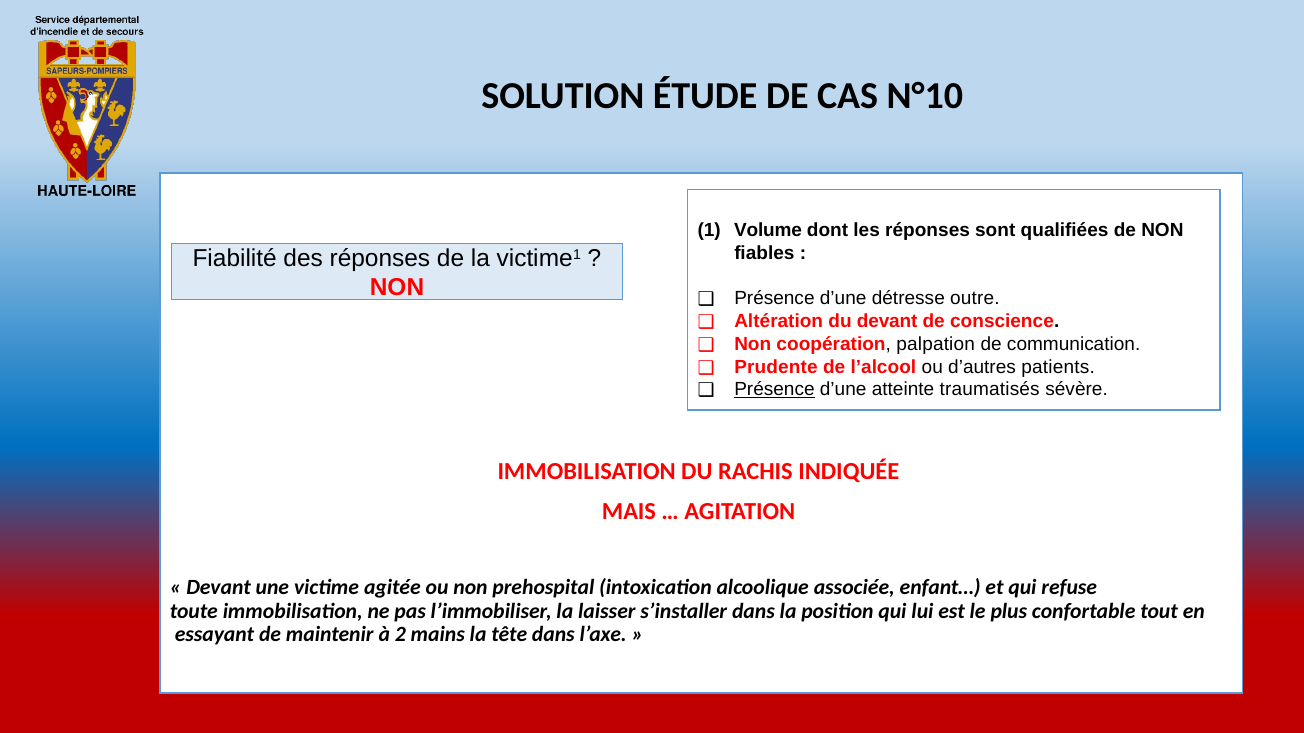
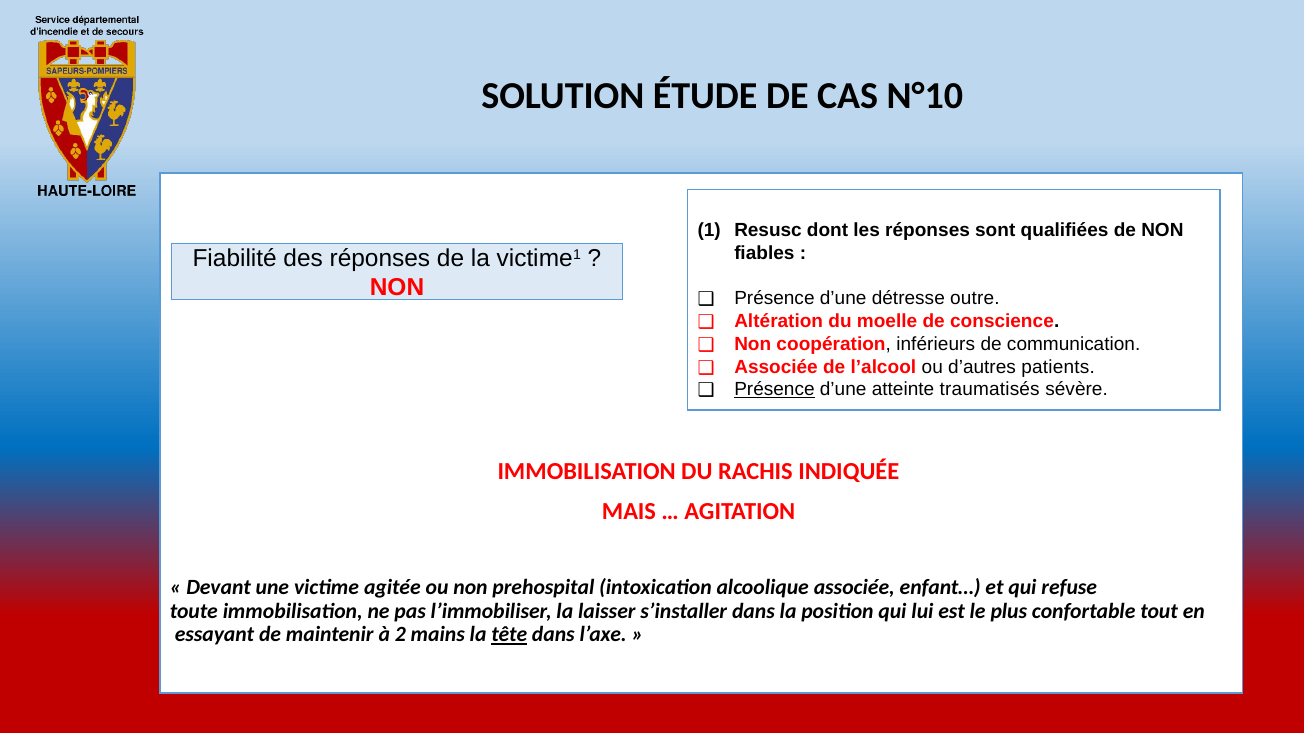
Volume: Volume -> Resusc (768, 230)
du devant: devant -> moelle (887, 321)
palpation: palpation -> inférieurs (936, 344)
Prudente: Prudente -> Associée (776, 367)
tête underline: none -> present (509, 635)
